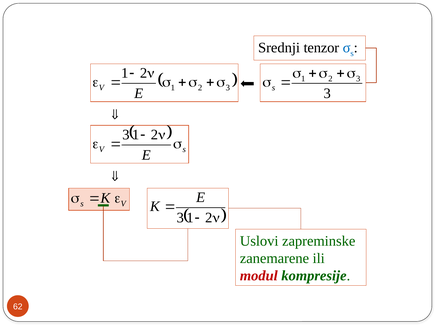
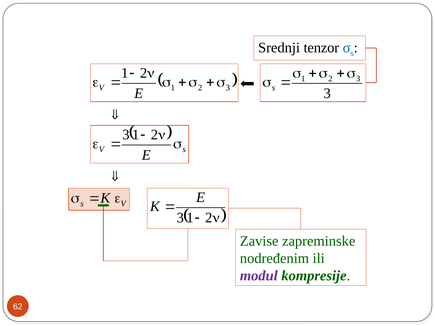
Uslovi: Uslovi -> Zavise (259, 241)
zanemarene: zanemarene -> nodređenim (274, 259)
modul colour: red -> purple (259, 276)
